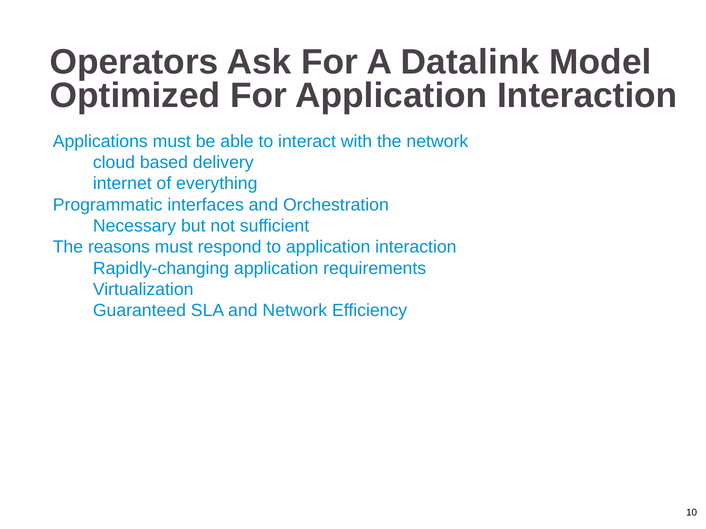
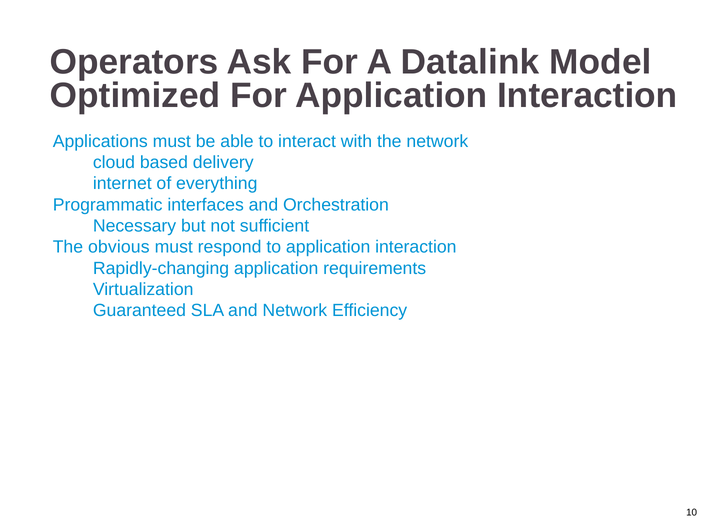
reasons: reasons -> obvious (119, 247)
